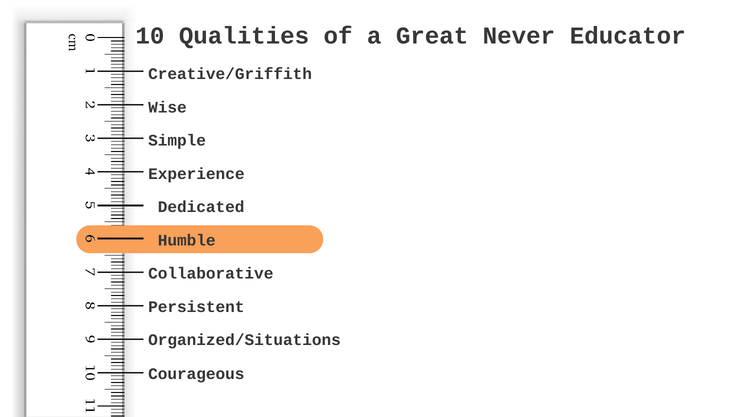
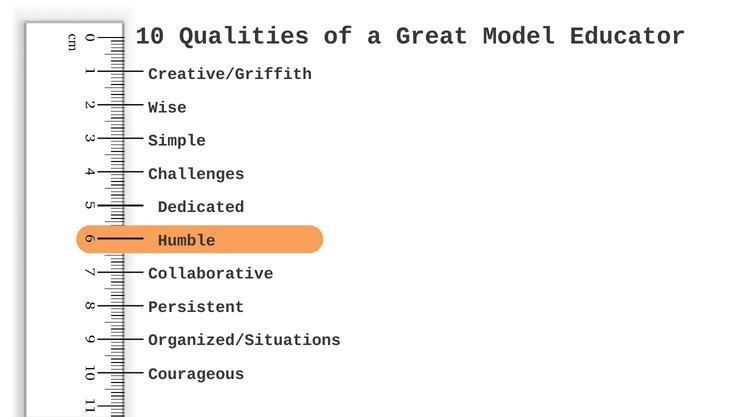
Never: Never -> Model (519, 36)
Experience: Experience -> Challenges (196, 174)
